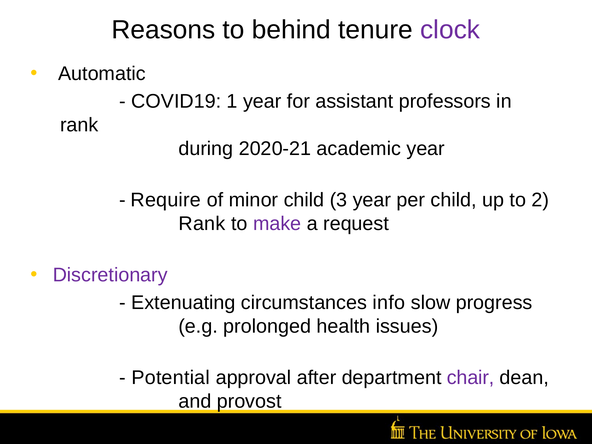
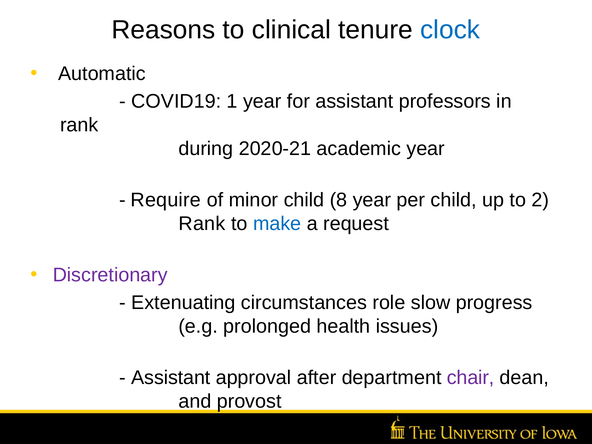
behind: behind -> clinical (291, 30)
clock colour: purple -> blue (450, 30)
3: 3 -> 8 (339, 200)
make colour: purple -> blue (277, 224)
info: info -> role (389, 303)
Potential: Potential -> Assistant (171, 378)
